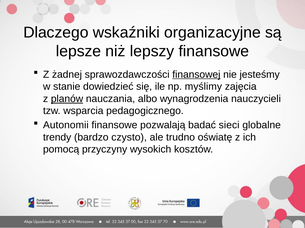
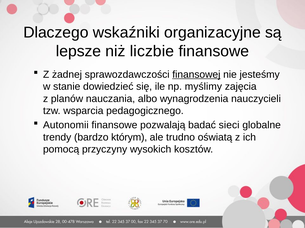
lepszy: lepszy -> liczbie (152, 51)
planów underline: present -> none (67, 99)
czysto: czysto -> którym (129, 138)
oświatę: oświatę -> oświatą (215, 138)
